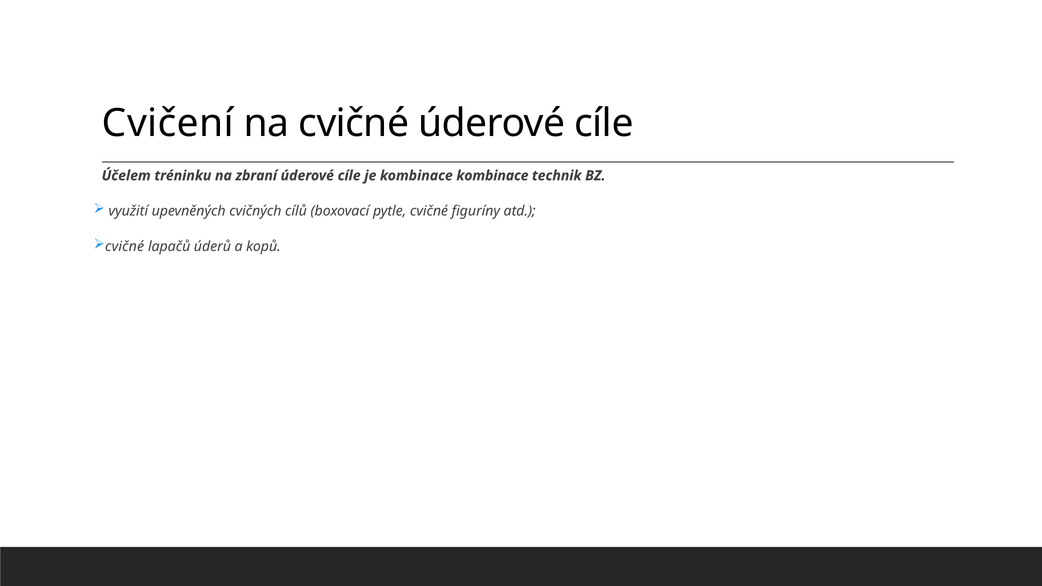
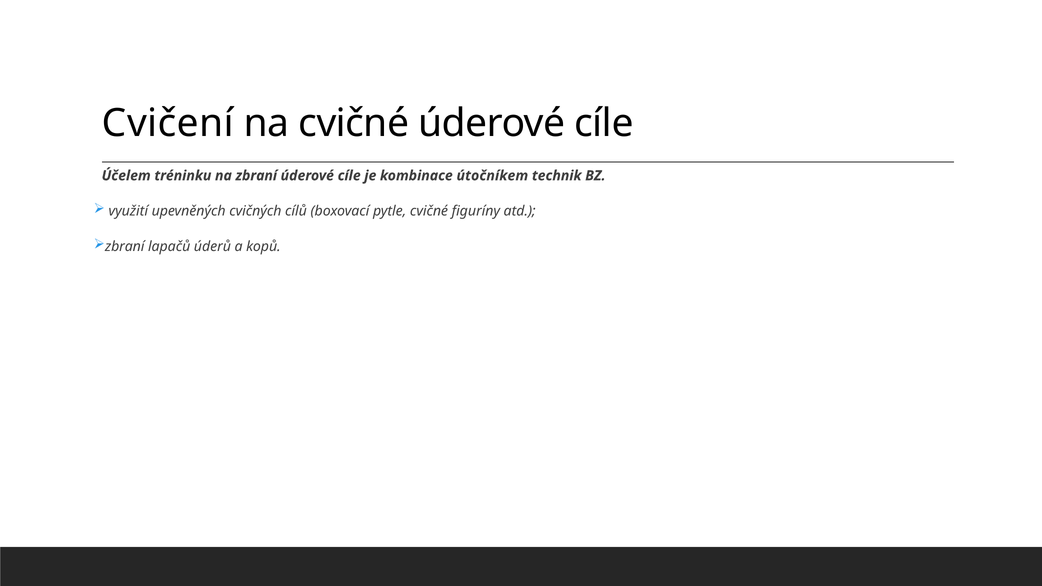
kombinace kombinace: kombinace -> útočníkem (492, 176)
cvičné: cvičné -> zbraní (125, 247)
